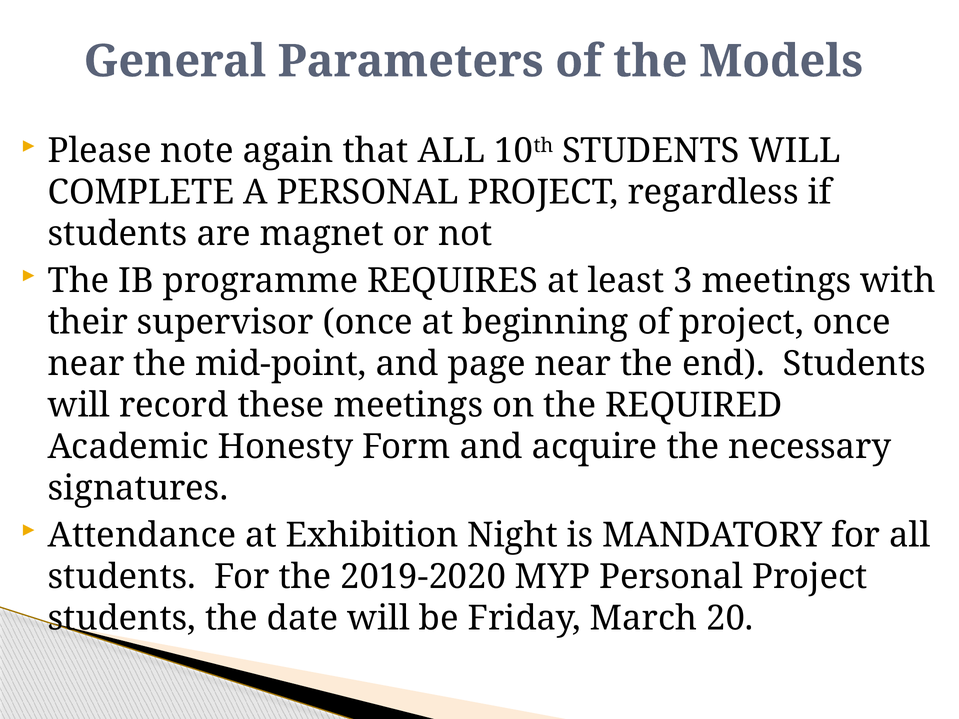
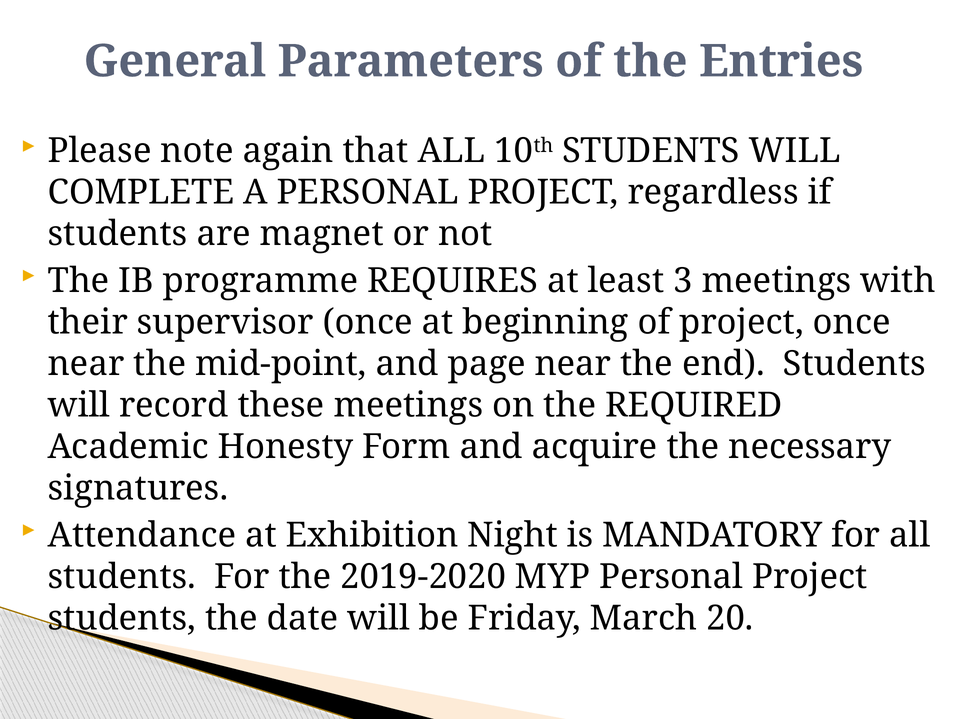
Models: Models -> Entries (781, 61)
